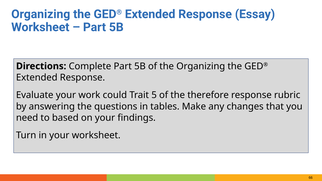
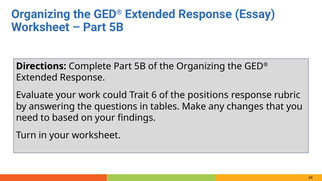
5: 5 -> 6 (154, 95)
therefore: therefore -> positions (208, 95)
